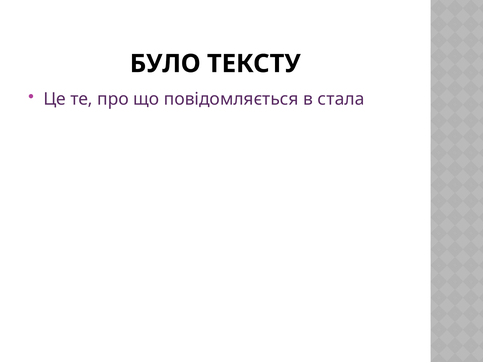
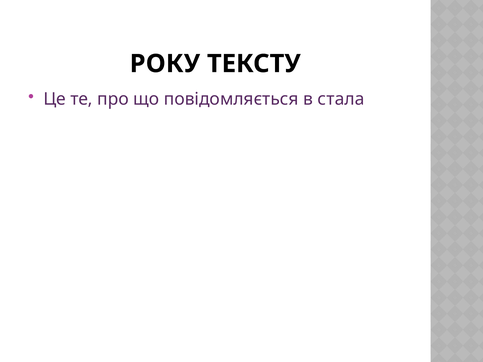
БУЛО: БУЛО -> РОКУ (165, 64)
